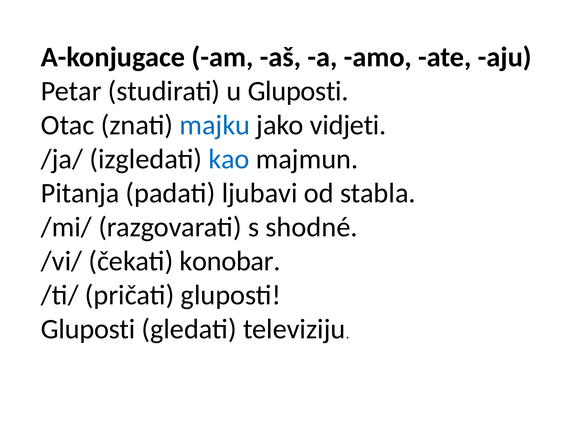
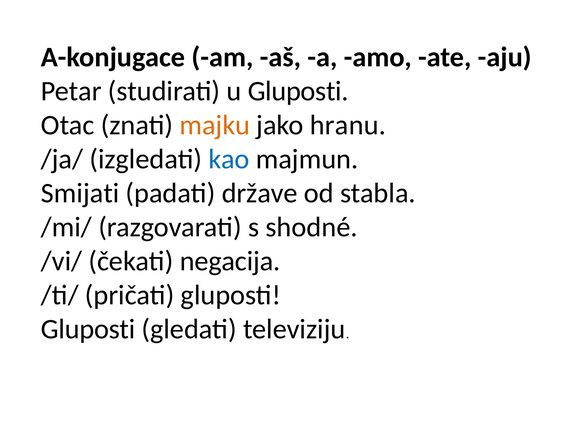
majku colour: blue -> orange (215, 125)
vidjeti: vidjeti -> hranu (348, 125)
Pitanja: Pitanja -> Smijati (80, 193)
ljubavi: ljubavi -> države (260, 193)
konobar: konobar -> negacija (230, 261)
